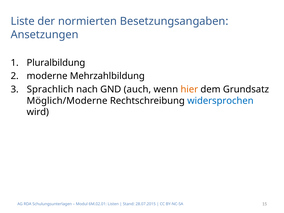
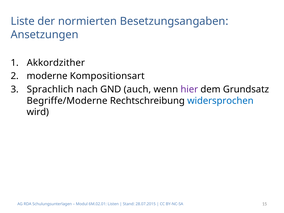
Pluralbildung: Pluralbildung -> Akkordzither (56, 63)
Mehrzahlbildung: Mehrzahlbildung -> Kompositionsart (107, 76)
hier colour: orange -> purple (189, 89)
Möglich/Moderne: Möglich/Moderne -> Begriffe/Moderne (67, 101)
